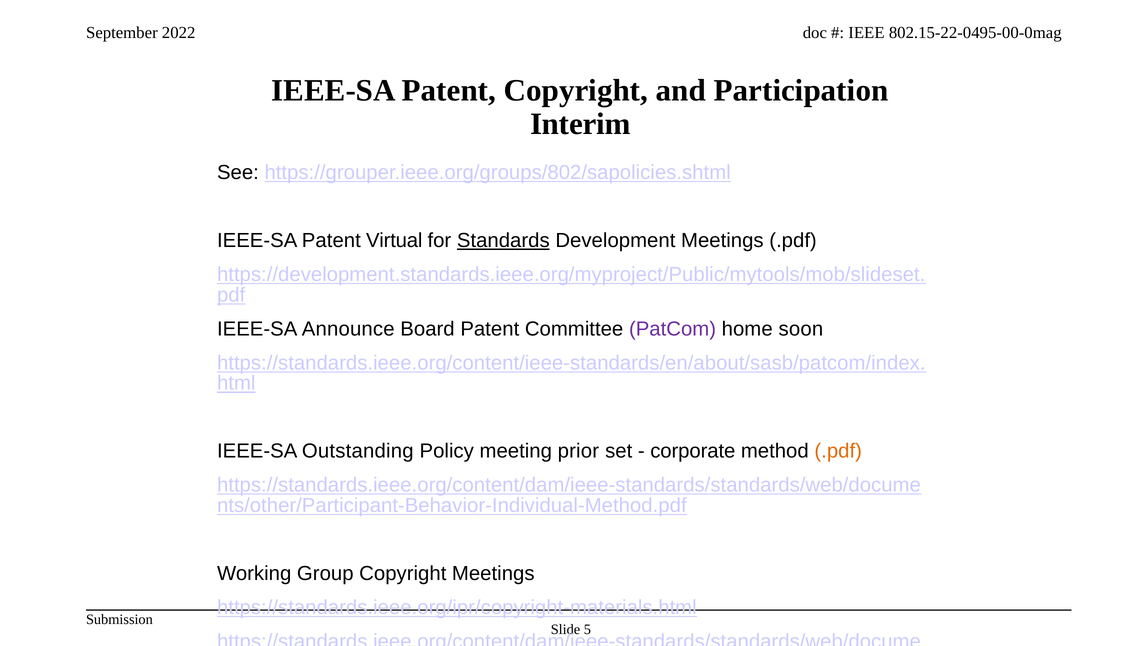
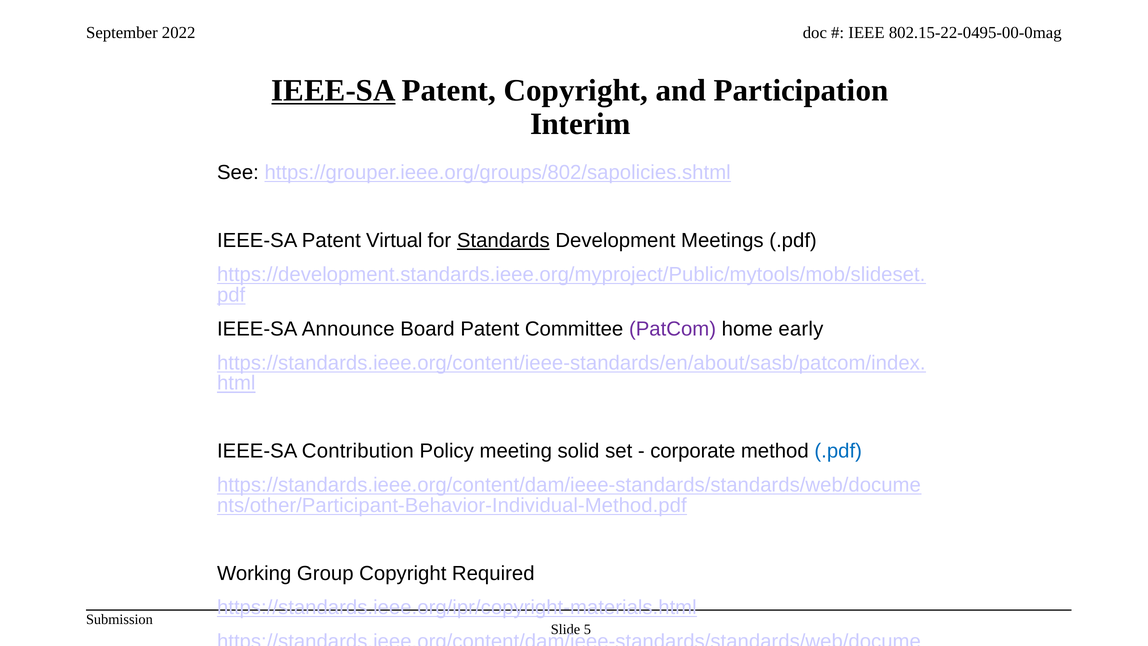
IEEE-SA underline: none -> present (334, 90)
soon: soon -> early (801, 329)
Outstanding: Outstanding -> Contribution (358, 451)
prior: prior -> solid (578, 451)
.pdf colour: orange -> blue (838, 451)
Copyright Meetings: Meetings -> Required (493, 573)
